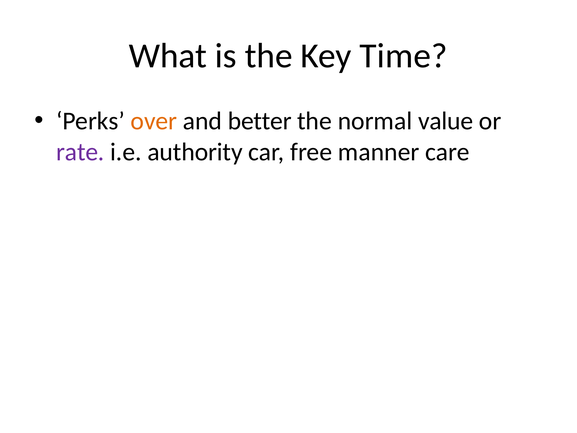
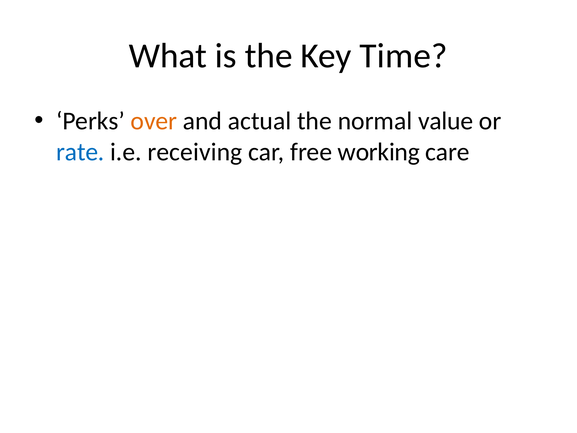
better: better -> actual (260, 121)
rate colour: purple -> blue (80, 152)
authority: authority -> receiving (195, 152)
manner: manner -> working (379, 152)
